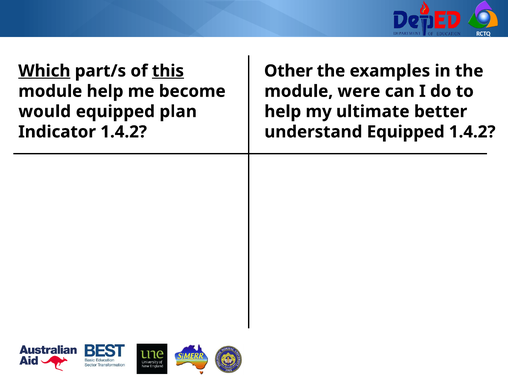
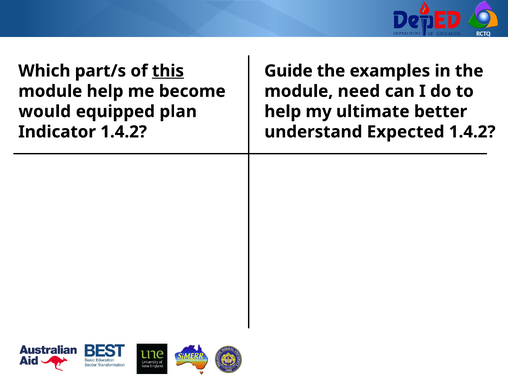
Which underline: present -> none (44, 71)
Other: Other -> Guide (288, 71)
were: were -> need (359, 91)
understand Equipped: Equipped -> Expected (406, 132)
